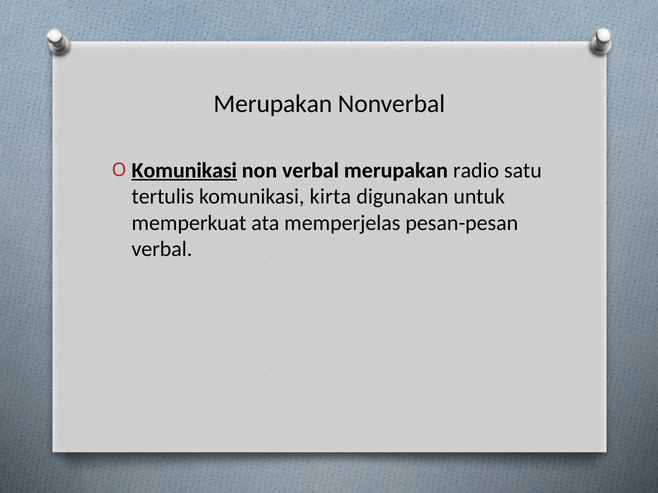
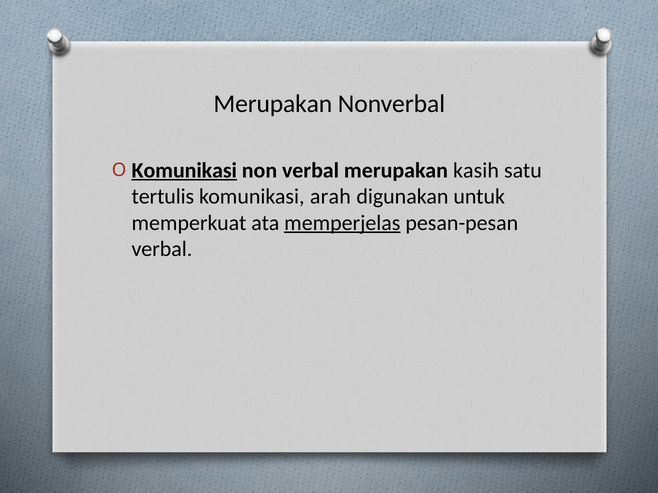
radio: radio -> kasih (476, 170)
kirta: kirta -> arah (330, 197)
memperjelas underline: none -> present (342, 223)
